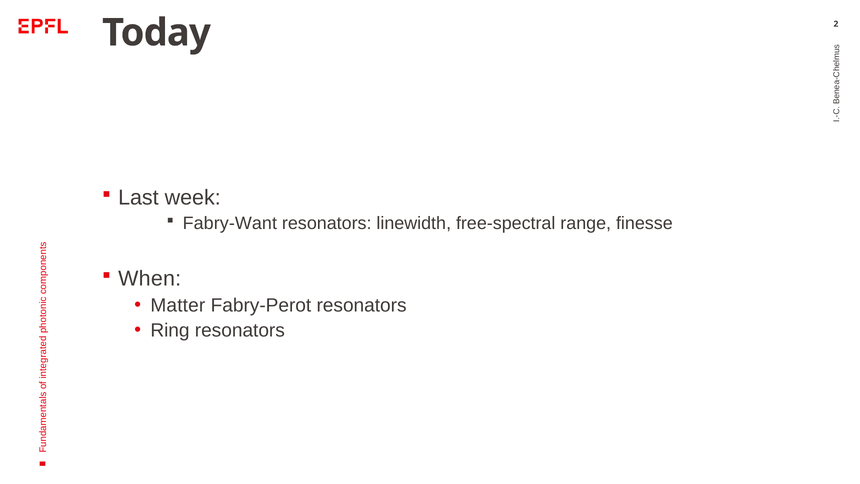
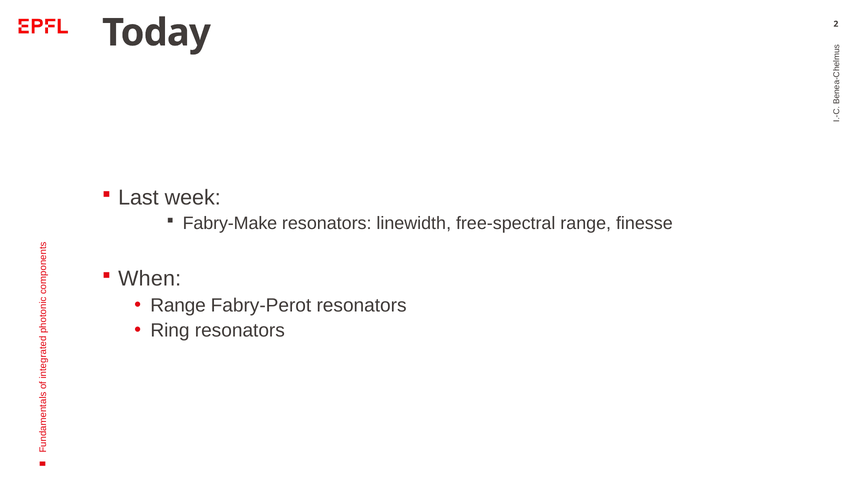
Fabry-Want: Fabry-Want -> Fabry-Make (230, 223)
Matter: Matter -> Range (178, 305)
